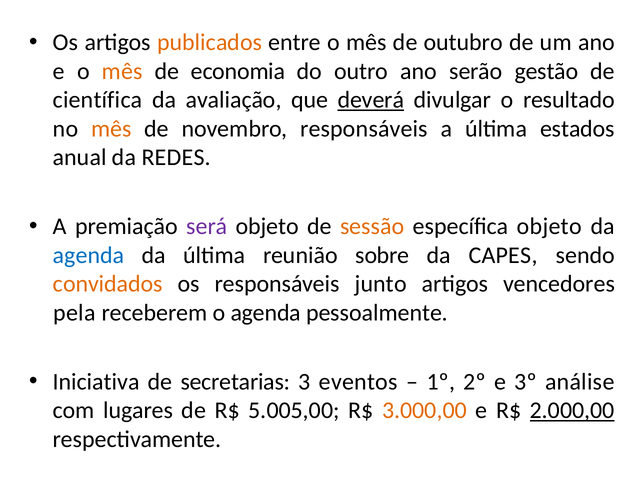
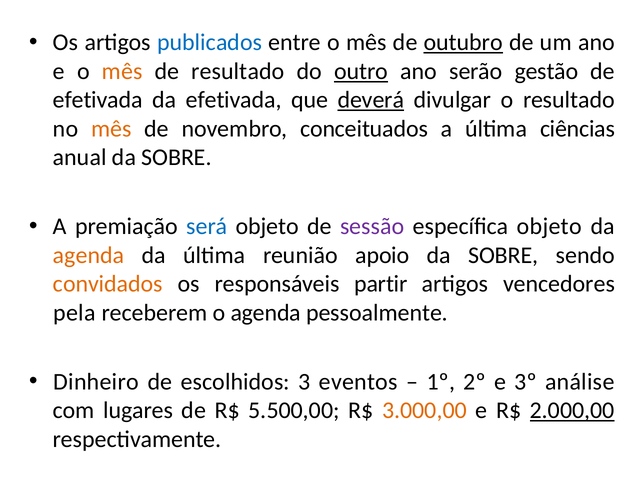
publicados colour: orange -> blue (210, 43)
outubro underline: none -> present (463, 43)
de economia: economia -> resultado (238, 71)
outro underline: none -> present (361, 71)
científica: científica -> efetivada (98, 100)
da avaliação: avaliação -> efetivada (234, 100)
novembro responsáveis: responsáveis -> conceituados (364, 129)
estados: estados -> ciências (577, 129)
anual da REDES: REDES -> SOBRE (177, 158)
será colour: purple -> blue (207, 227)
sessão colour: orange -> purple (372, 227)
agenda colour: blue -> orange (89, 255)
sobre: sobre -> apoio (382, 255)
CAPES: CAPES -> SOBRE (503, 255)
junto: junto -> partir (381, 284)
Iniciativa: Iniciativa -> Dinheiro (96, 382)
secretarias: secretarias -> escolhidos (235, 382)
5.005,00: 5.005,00 -> 5.500,00 (294, 411)
